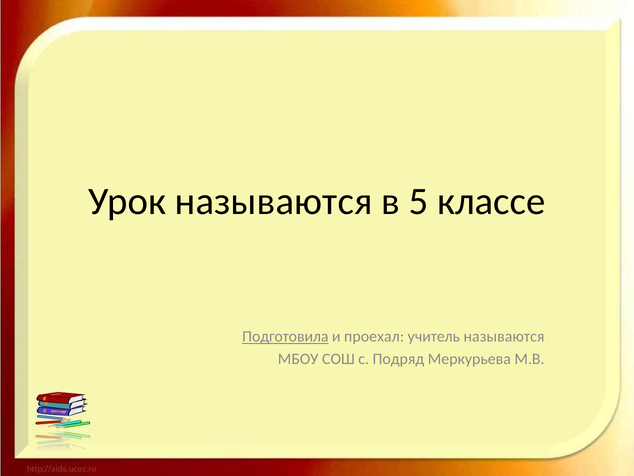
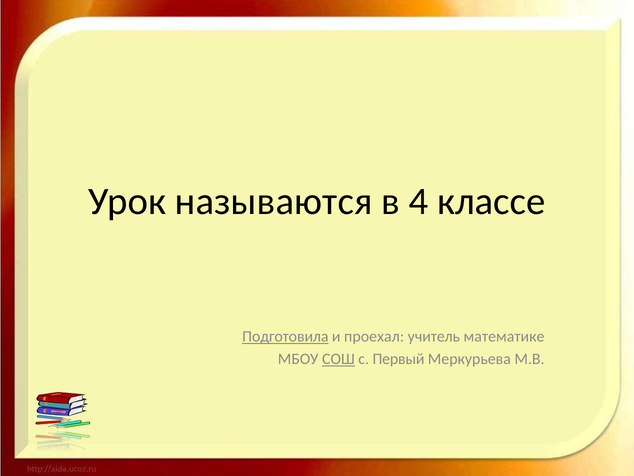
5: 5 -> 4 (419, 201)
учитель называются: называются -> математике (504, 336)
СОШ underline: none -> present (338, 359)
Подряд: Подряд -> Первый (398, 359)
